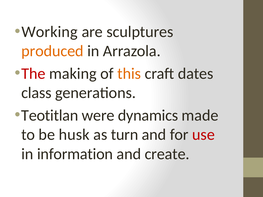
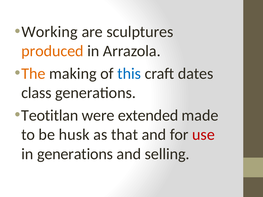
The colour: red -> orange (33, 74)
this colour: orange -> blue (129, 74)
dynamics: dynamics -> extended (148, 115)
turn: turn -> that (124, 135)
in information: information -> generations (75, 154)
create: create -> selling (167, 154)
